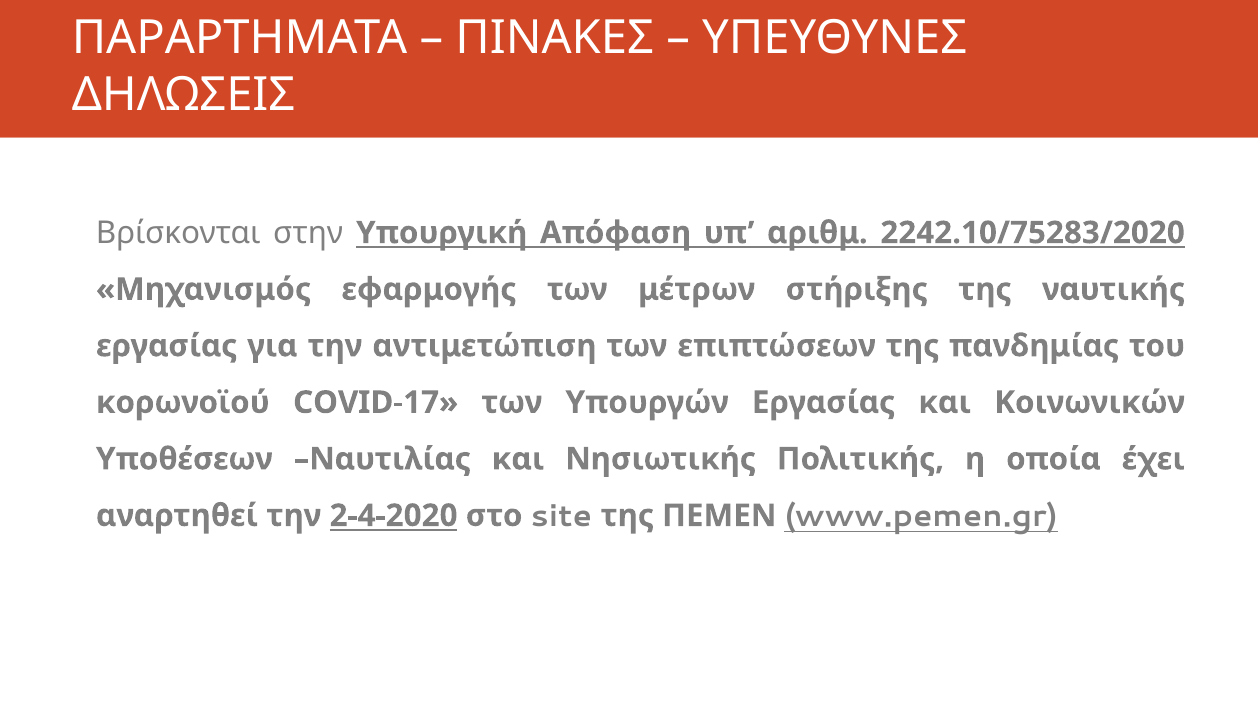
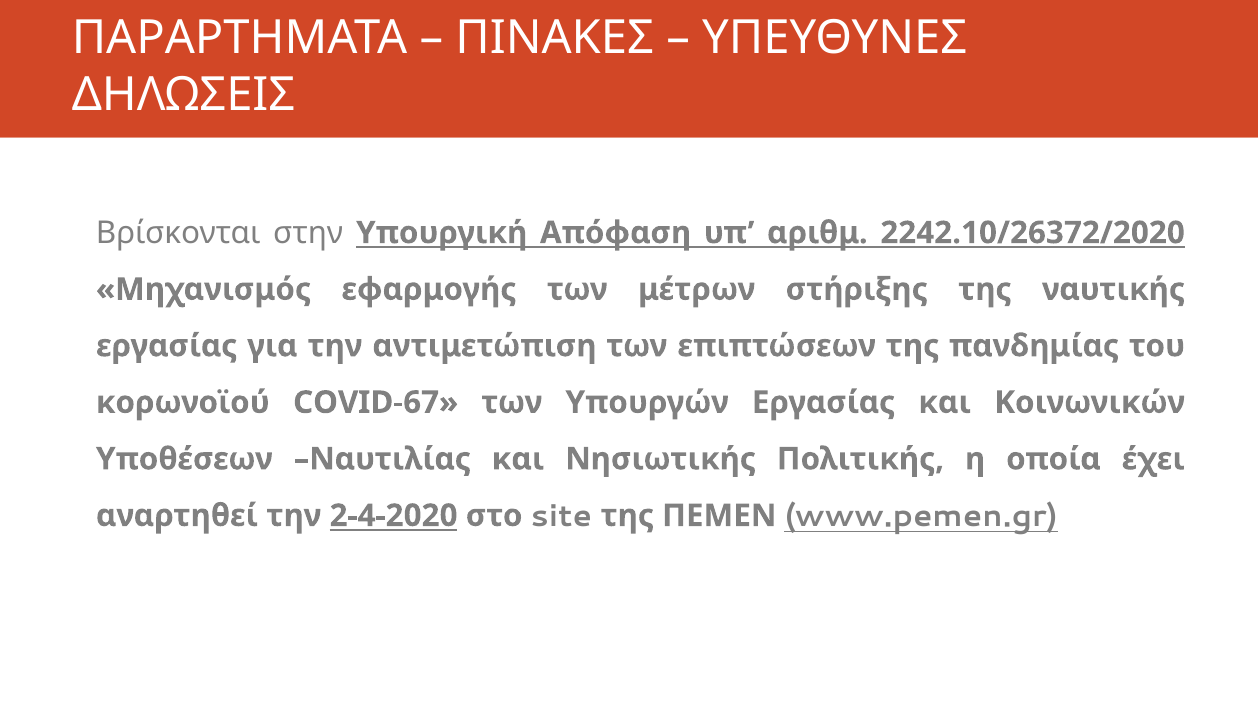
2242.10/75283/2020: 2242.10/75283/2020 -> 2242.10/26372/2020 (1033, 233)
COVID-17: COVID-17 -> COVID-67 (376, 403)
